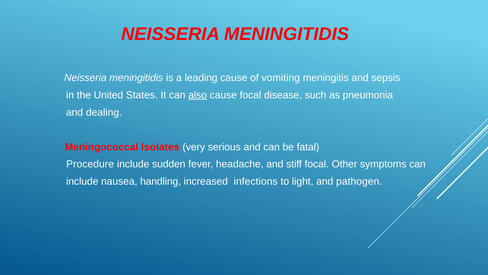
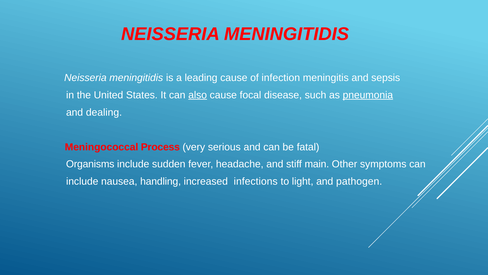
vomiting: vomiting -> infection (281, 78)
pneumonia underline: none -> present (368, 95)
Isolates: Isolates -> Process (160, 147)
Procedure: Procedure -> Organisms (90, 164)
stiff focal: focal -> main (317, 164)
